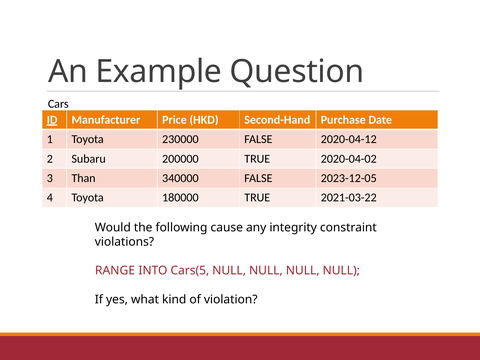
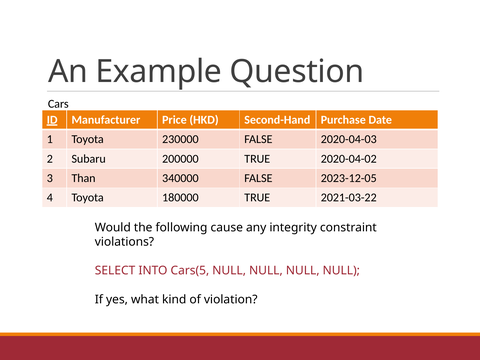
2020-04-12: 2020-04-12 -> 2020-04-03 (349, 139)
RANGE: RANGE -> SELECT (115, 271)
